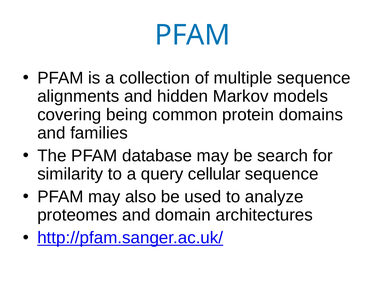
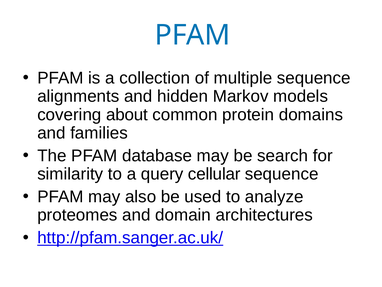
being: being -> about (127, 115)
